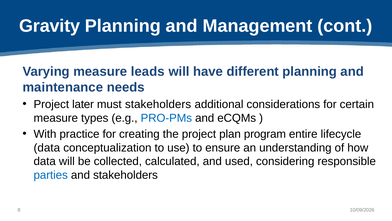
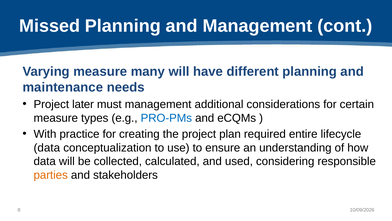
Gravity: Gravity -> Missed (50, 26)
leads: leads -> many (148, 71)
must stakeholders: stakeholders -> management (158, 104)
program: program -> required (265, 134)
parties colour: blue -> orange (51, 175)
